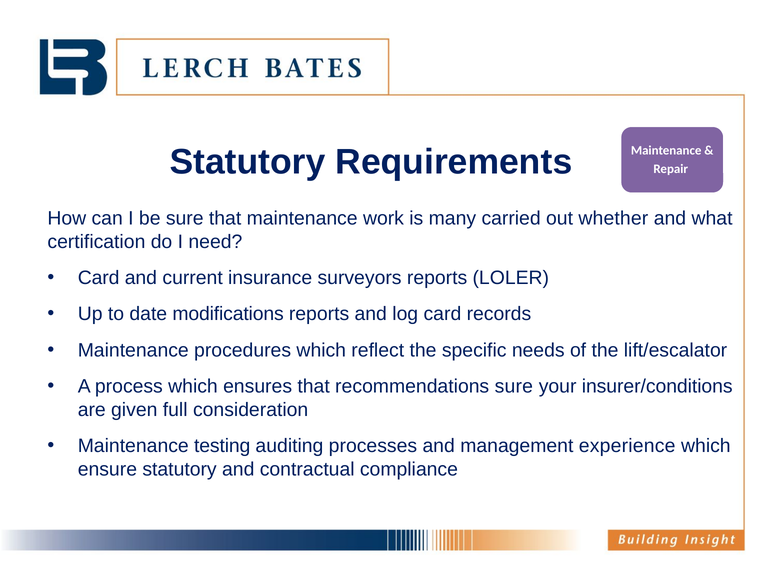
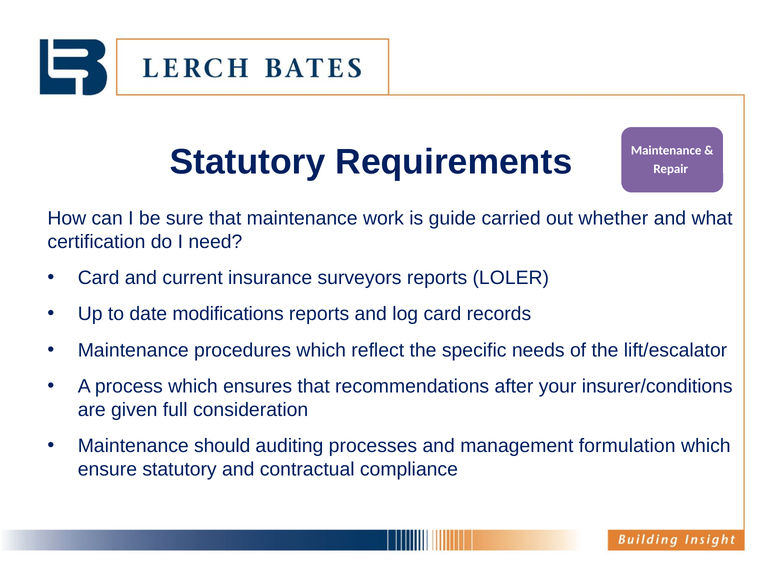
many: many -> guide (452, 218)
recommendations sure: sure -> after (514, 386)
testing: testing -> should (222, 446)
experience: experience -> formulation (627, 446)
